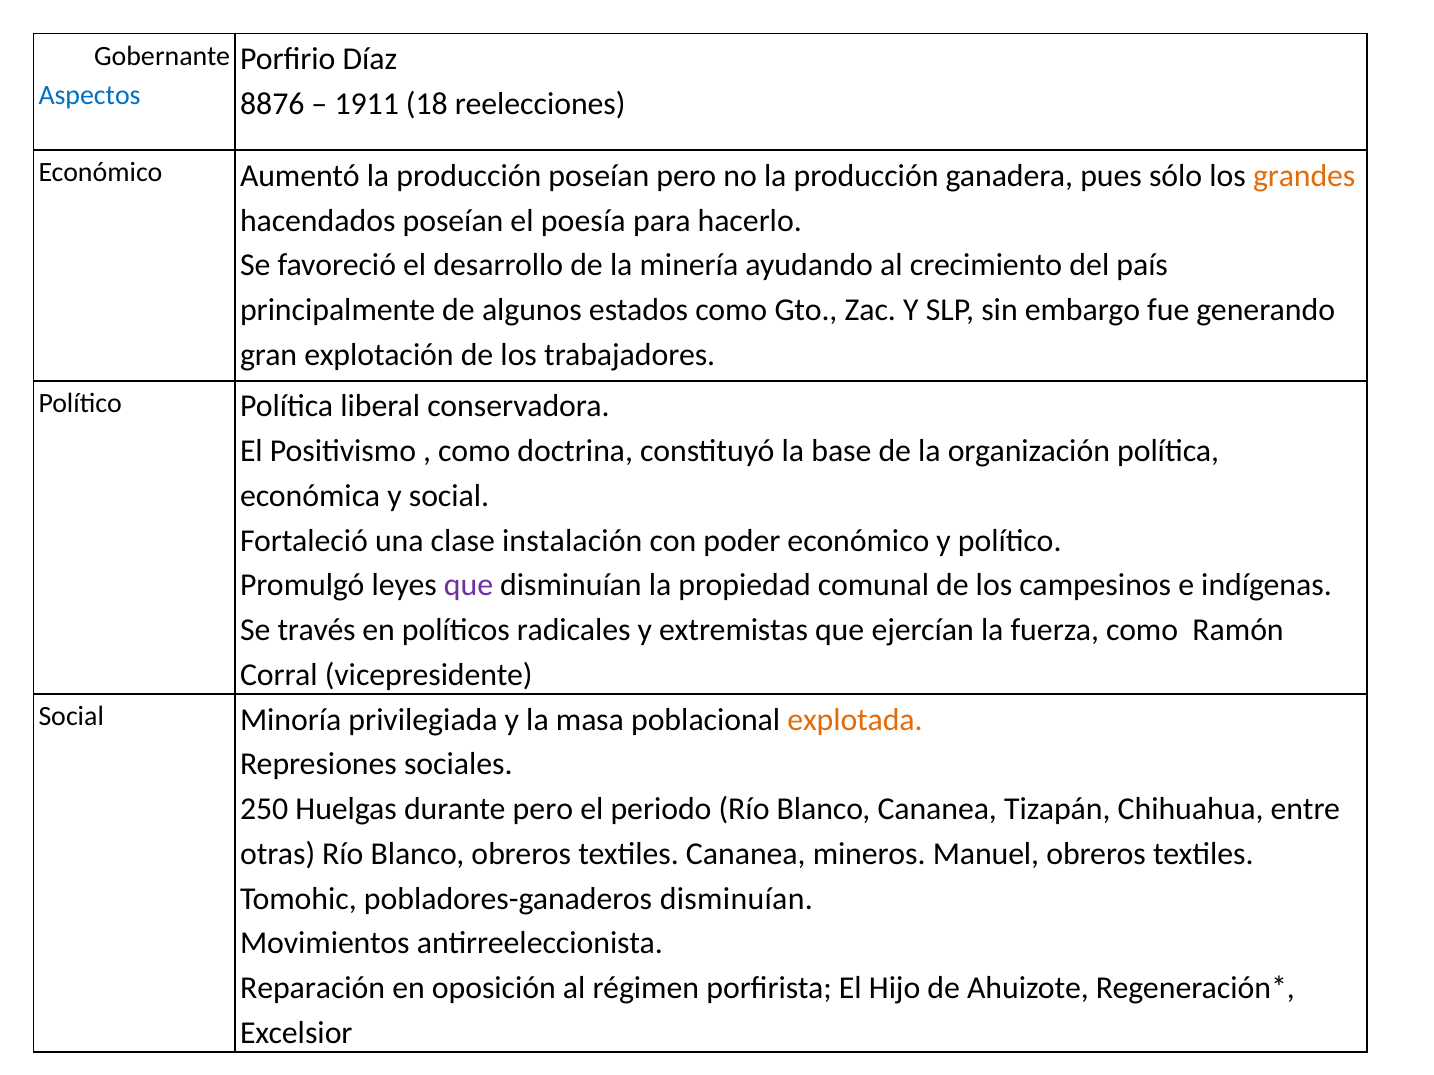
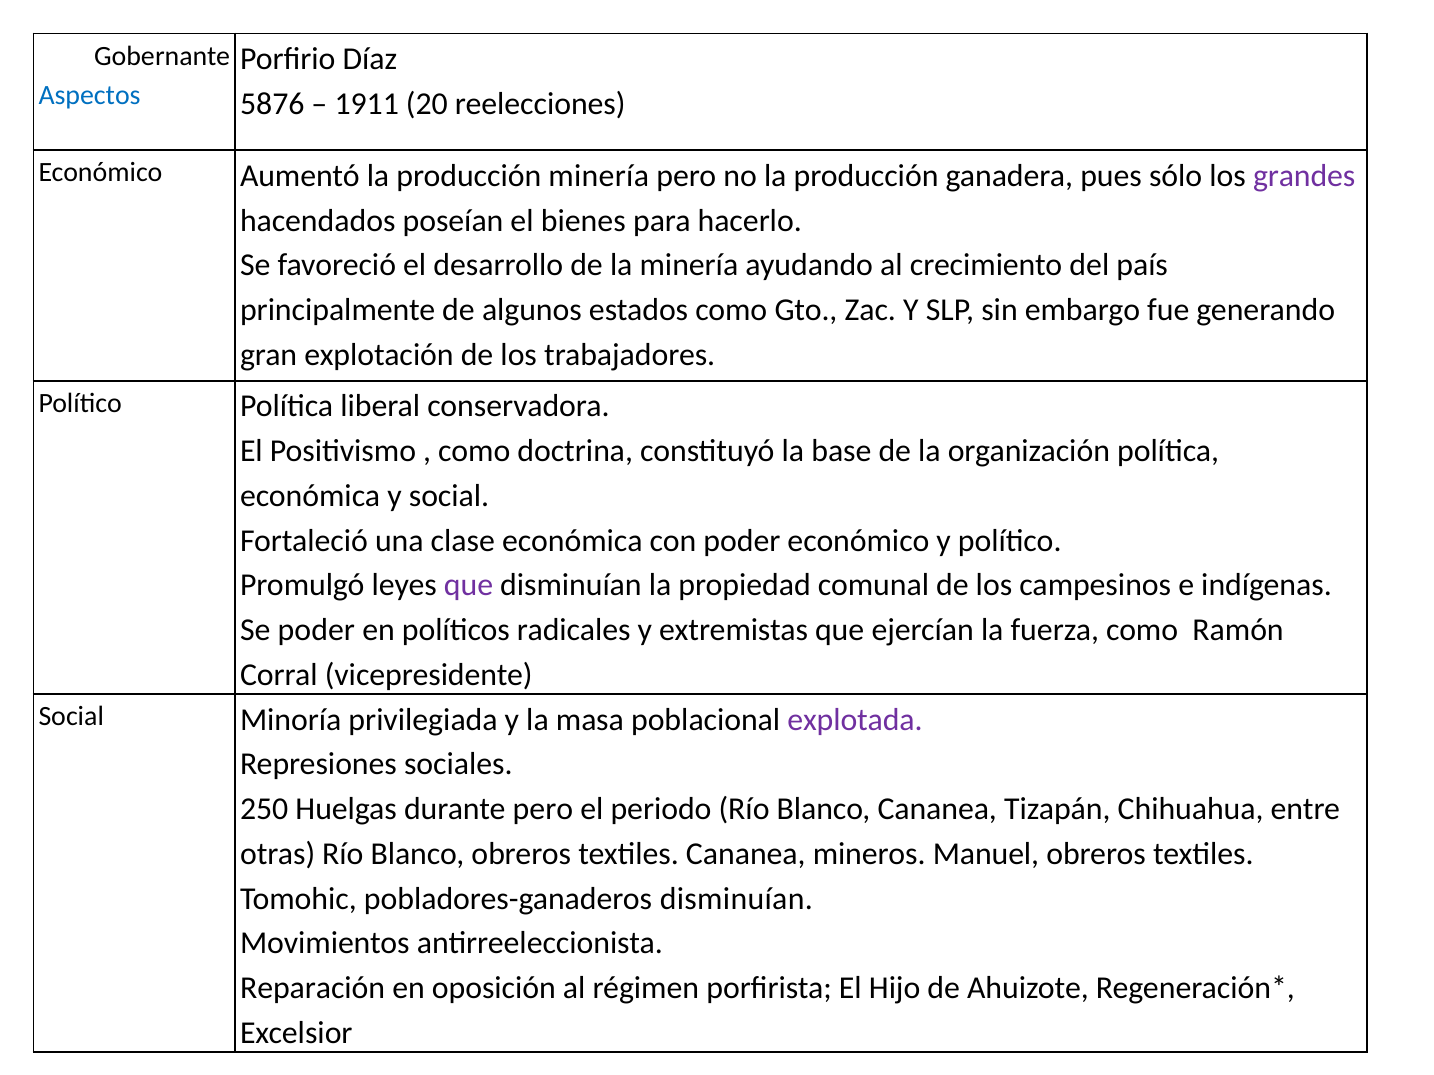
8876: 8876 -> 5876 (272, 104)
18: 18 -> 20 (427, 104)
producción poseían: poseían -> minería (599, 176)
grandes colour: orange -> purple (1304, 176)
poesía: poesía -> bienes (583, 221)
clase instalación: instalación -> económica (572, 541)
Se través: través -> poder (316, 630)
explotada colour: orange -> purple (855, 720)
